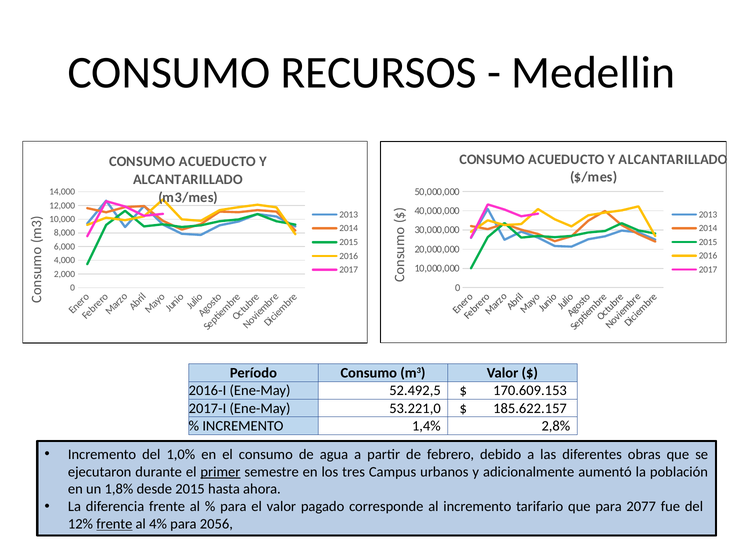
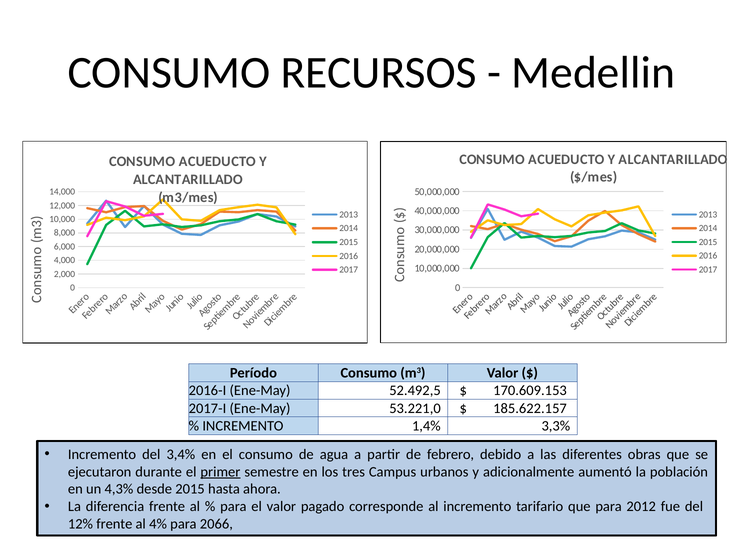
2,8%: 2,8% -> 3,3% (556, 426)
1,0%: 1,0% -> 3,4% (181, 454)
1,8%: 1,8% -> 4,3% (119, 489)
2077: 2077 -> 2012 (641, 506)
frente underline: present -> none (114, 524)
2056: 2056 -> 2066 (216, 524)
